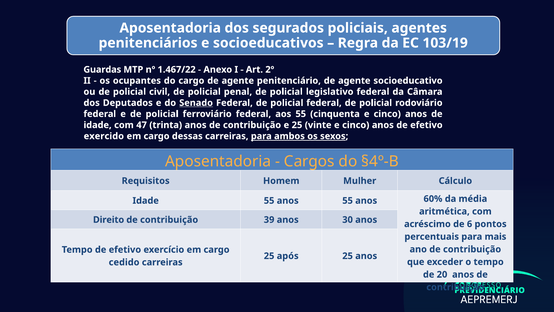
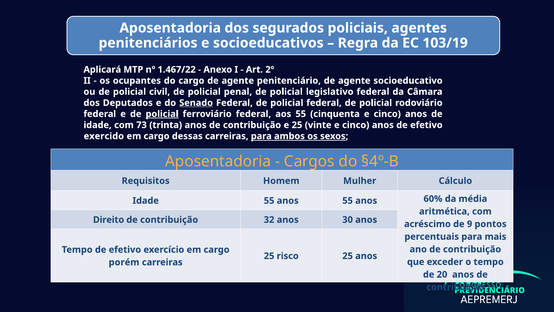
Guardas: Guardas -> Aplicará (102, 69)
policial underline: none -> present (162, 114)
47: 47 -> 73 (142, 125)
39: 39 -> 32 (269, 220)
6: 6 -> 9 (470, 224)
após: após -> risco (288, 256)
cedido: cedido -> porém (124, 262)
